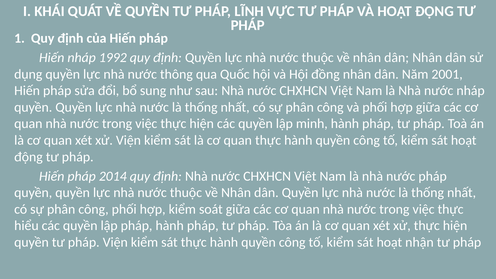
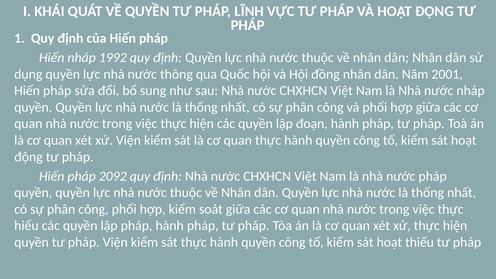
minh: minh -> đoạn (312, 124)
2014: 2014 -> 2092 (113, 176)
nhận: nhận -> thiếu (420, 242)
